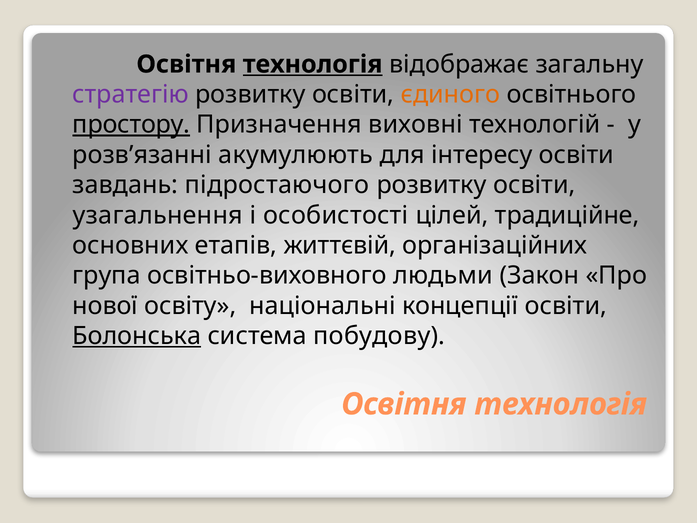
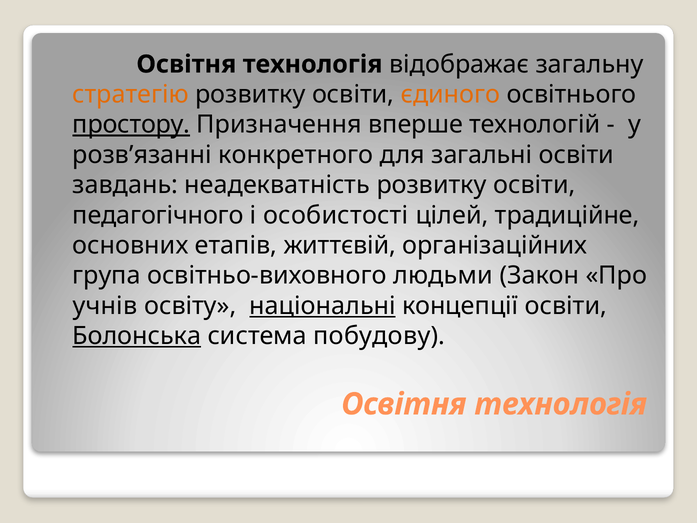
технологія underline: present -> none (313, 64)
стратегію colour: purple -> orange (131, 94)
виховні: виховні -> вперше (416, 125)
акумулюють: акумулюють -> конкретного (296, 155)
інтересу: інтересу -> загальні (482, 155)
підростаючого: підростаючого -> неадекватність (277, 185)
узагальнення: узагальнення -> педагогічного (158, 215)
нової: нової -> учнів (105, 306)
національні underline: none -> present (323, 306)
